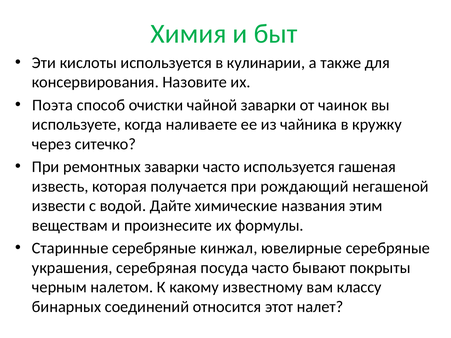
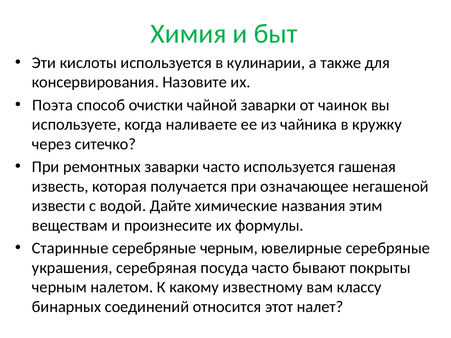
рождающий: рождающий -> означающее (305, 186)
серебряные кинжал: кинжал -> черным (229, 248)
